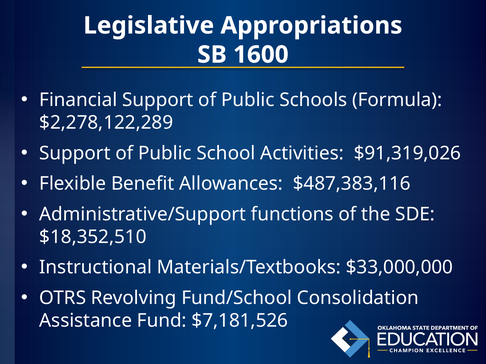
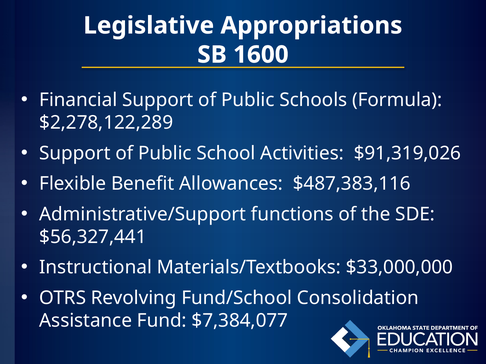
$18,352,510: $18,352,510 -> $56,327,441 (93, 237)
$7,181,526: $7,181,526 -> $7,384,077 (240, 321)
